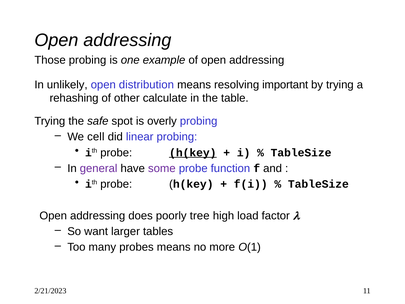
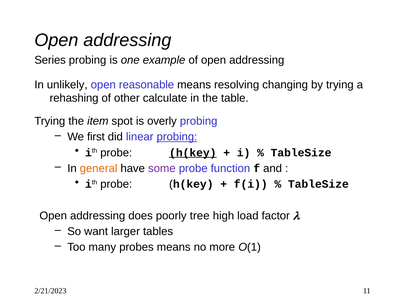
Those: Those -> Series (50, 60)
distribution: distribution -> reasonable (146, 85)
important: important -> changing (285, 85)
safe: safe -> item (98, 121)
cell: cell -> first (96, 137)
probing underline: none -> present (177, 137)
general colour: purple -> orange (99, 168)
